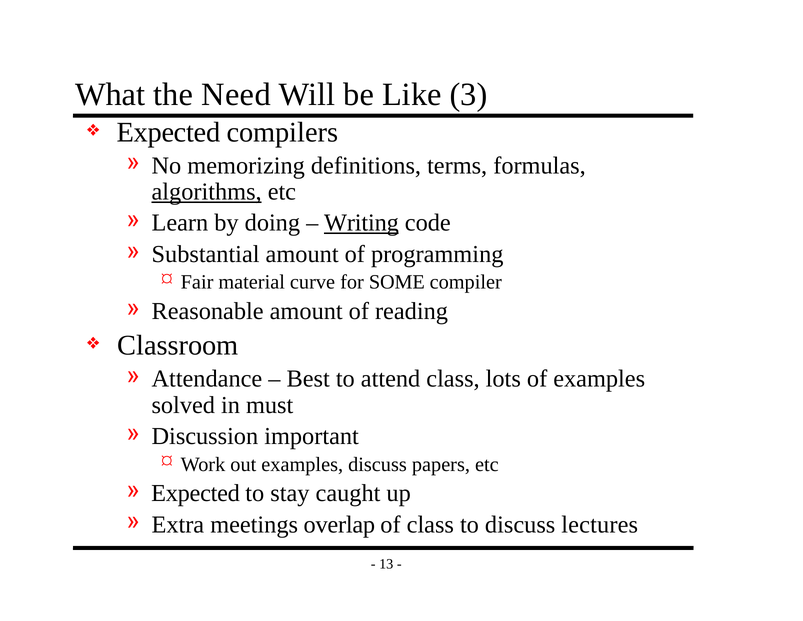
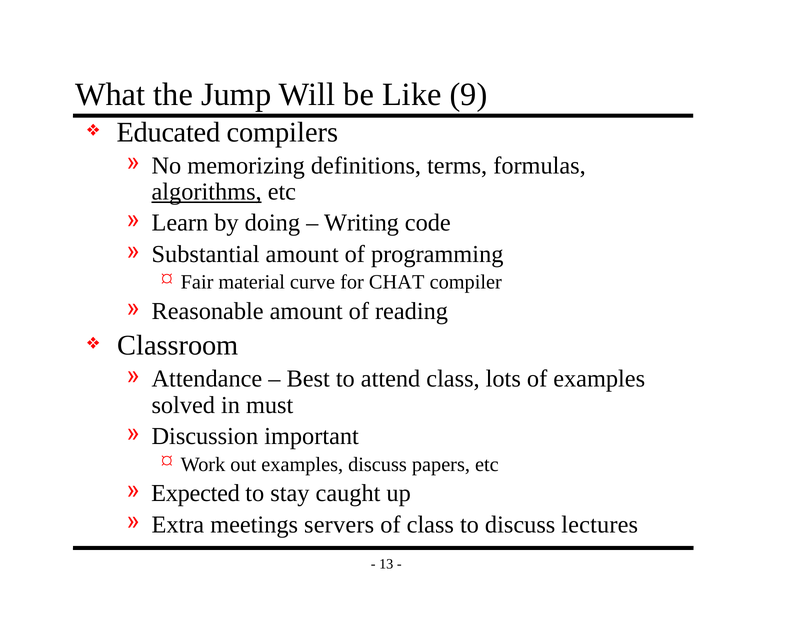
Need: Need -> Jump (236, 95)
3: 3 -> 9 (469, 95)
Expected: Expected -> Educated (169, 132)
Writing underline: present -> none (361, 223)
SOME: SOME -> CHAT (397, 282)
overlap: overlap -> servers (339, 524)
